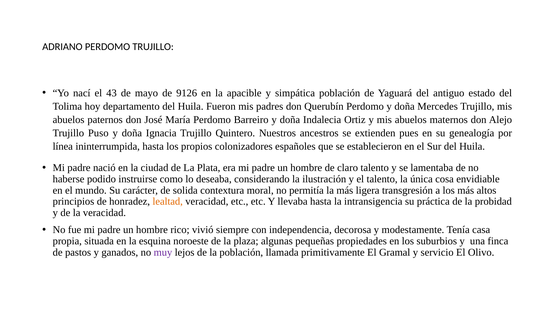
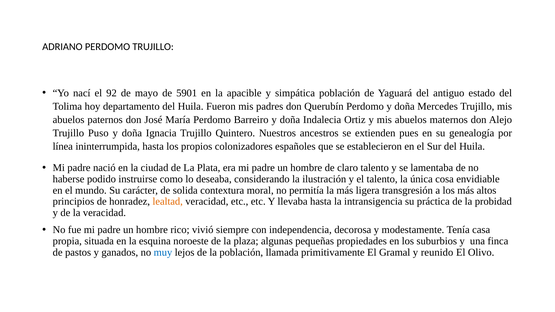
43: 43 -> 92 (112, 93)
9126: 9126 -> 5901 (187, 93)
muy colour: purple -> blue (163, 252)
servicio: servicio -> reunido (437, 252)
